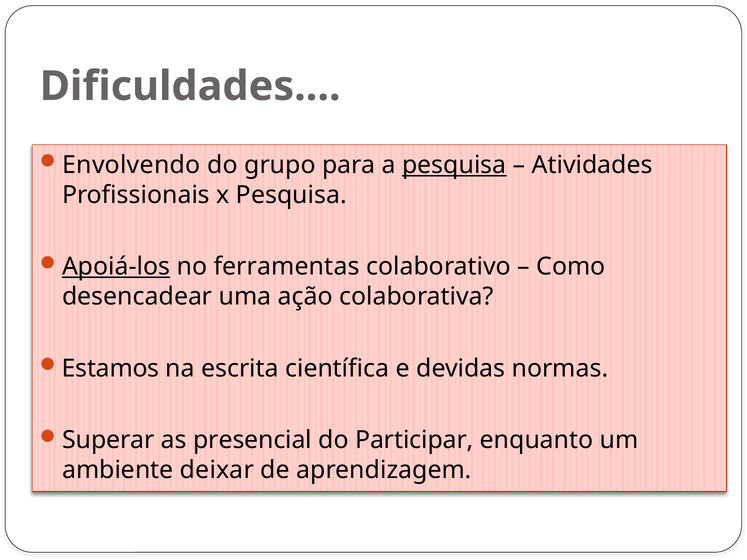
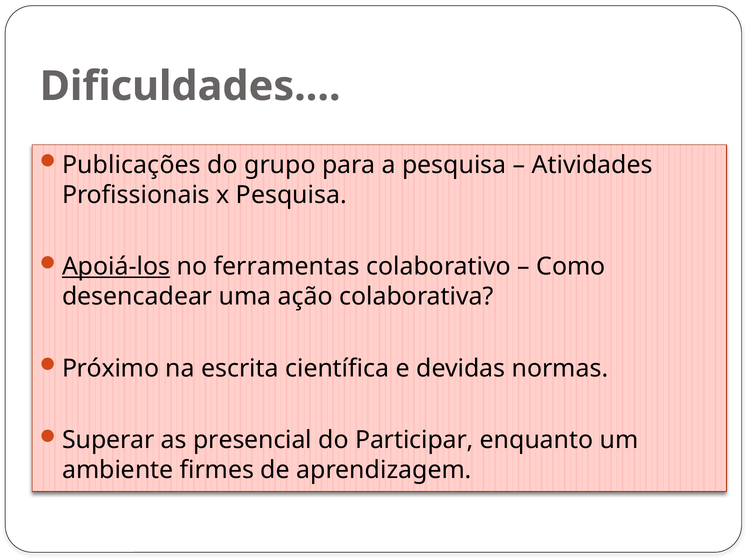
Envolvendo: Envolvendo -> Publicações (131, 165)
pesquisa underline: present -> none (454, 165)
Estamos: Estamos -> Próximo (111, 369)
deixar: deixar -> firmes (217, 470)
